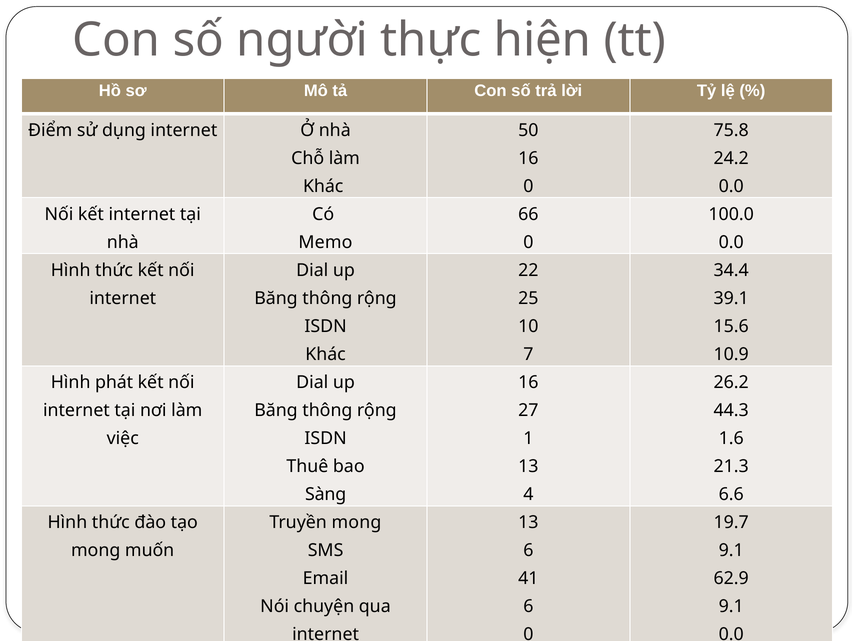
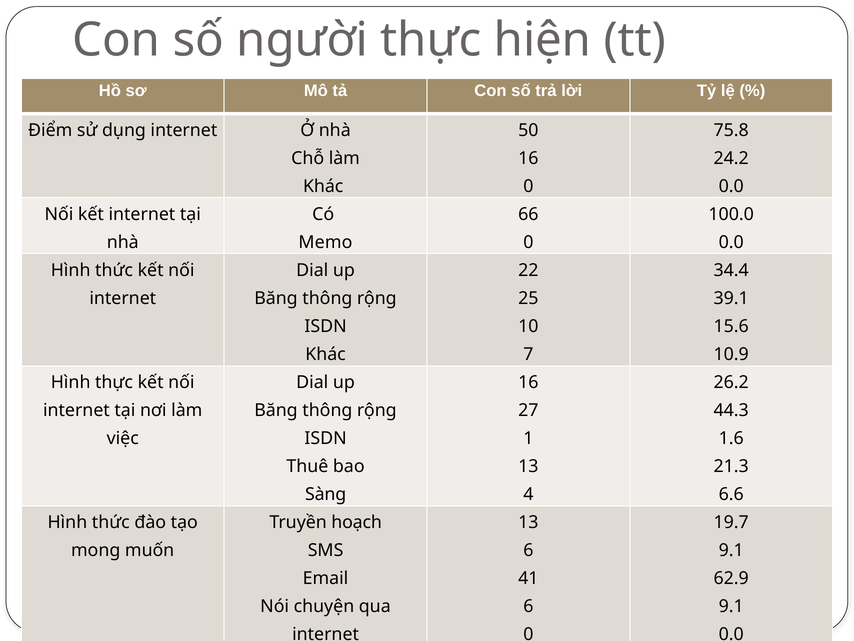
Hình phát: phát -> thực (114, 382)
Truyền mong: mong -> hoạch (357, 522)
